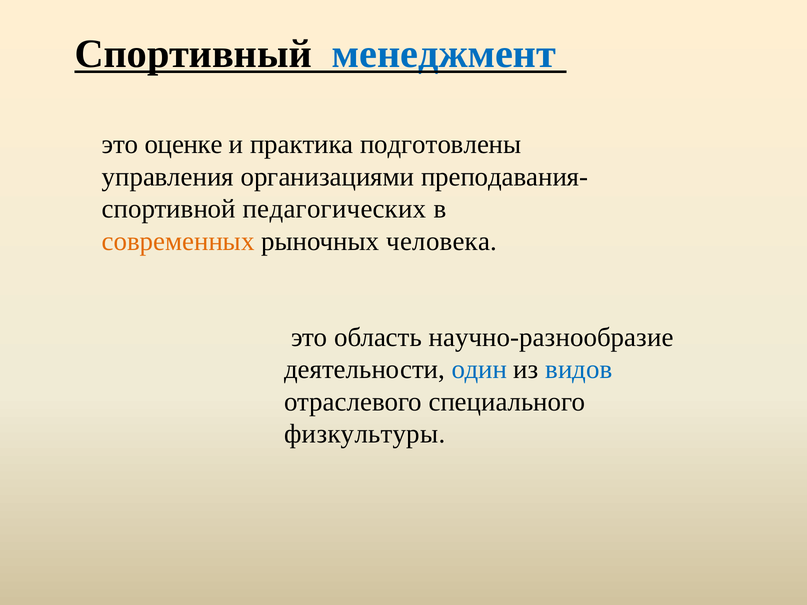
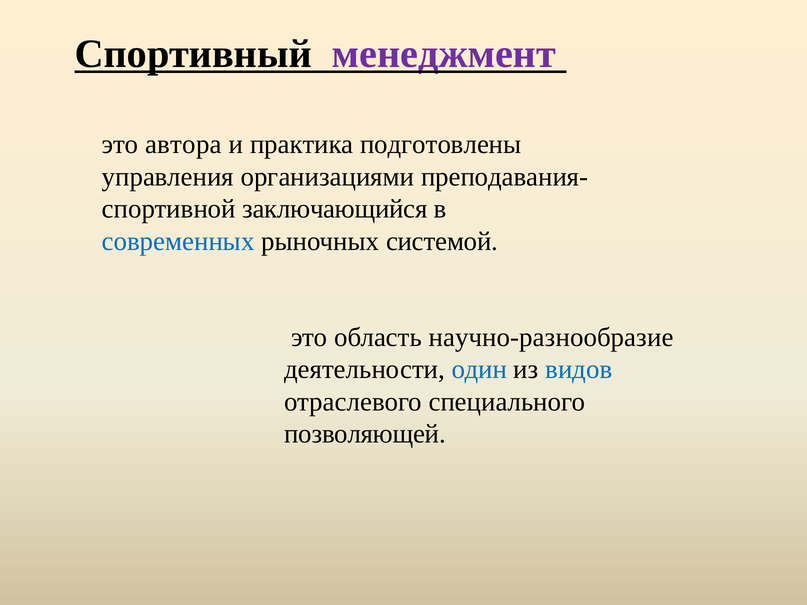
менеджмент colour: blue -> purple (444, 54)
оценке: оценке -> автора (183, 145)
педагогических: педагогических -> заключающийся (335, 209)
современных colour: orange -> blue (178, 241)
человека: человека -> системой (442, 241)
физкультуры: физкультуры -> позволяющей (365, 434)
